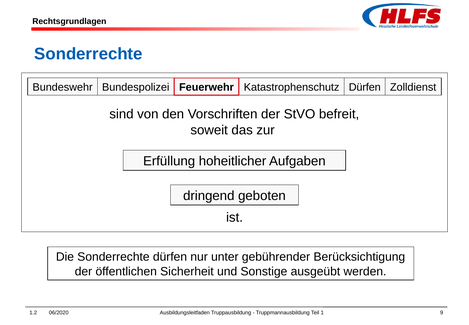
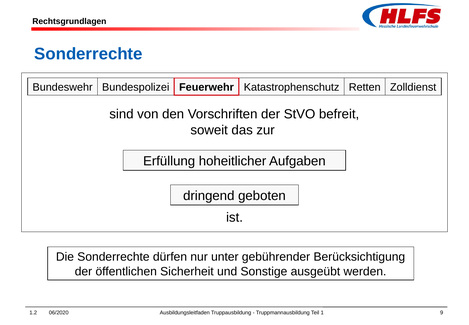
Dürfen: Dürfen -> Retten (365, 87)
